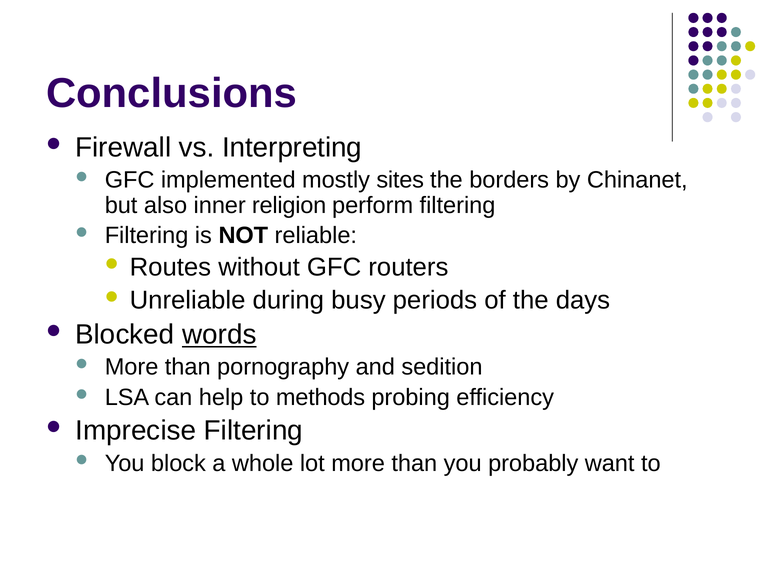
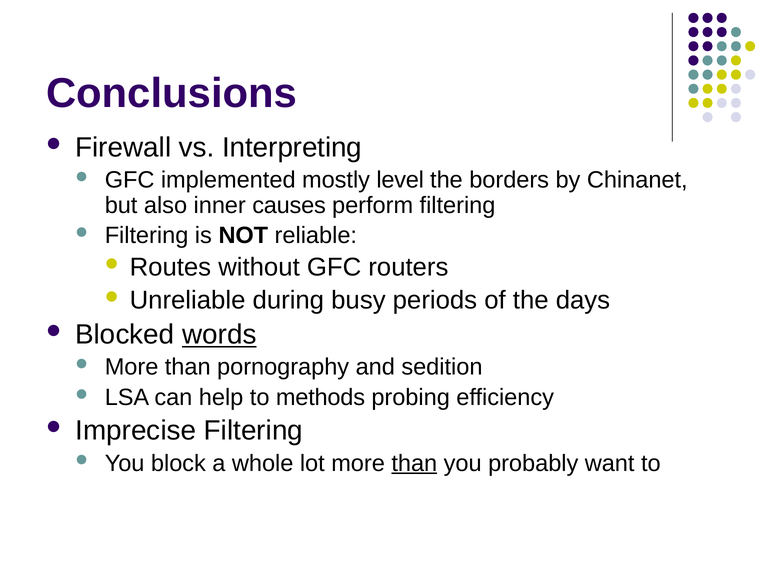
sites: sites -> level (400, 180)
religion: religion -> causes (289, 205)
than underline: none -> present (414, 463)
